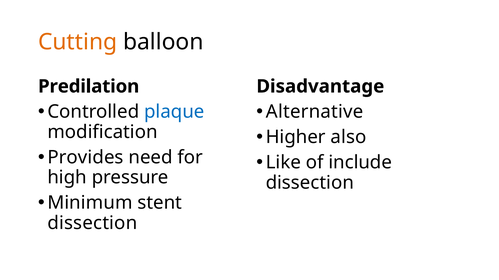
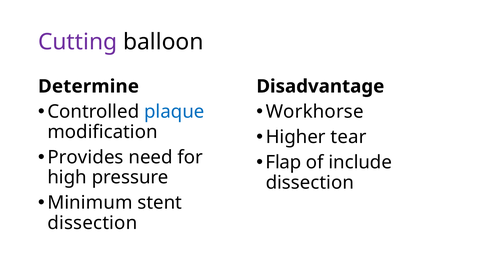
Cutting colour: orange -> purple (78, 42)
Predilation: Predilation -> Determine (89, 87)
Alternative: Alternative -> Workhorse (315, 112)
also: also -> tear (349, 137)
Like: Like -> Flap (283, 163)
